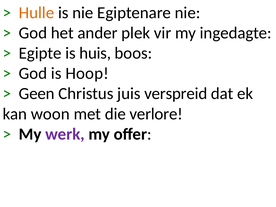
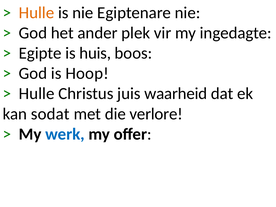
Geen: Geen -> Hulle (37, 94)
verspreid: verspreid -> waarheid (176, 94)
woon: woon -> sodat (50, 114)
werk colour: purple -> blue (65, 134)
